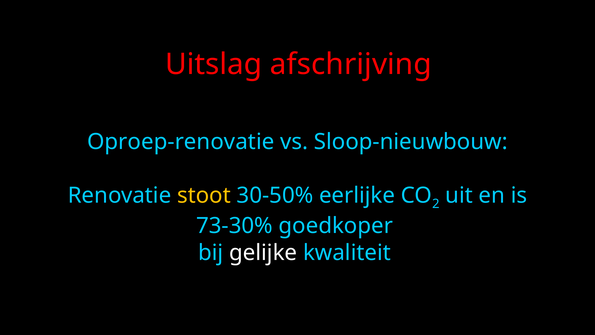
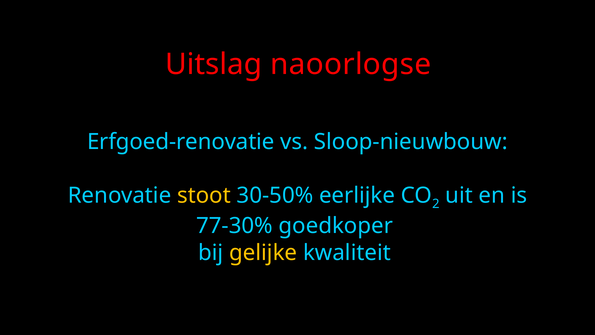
afschrijving: afschrijving -> naoorlogse (351, 64)
Oproep-renovatie: Oproep-renovatie -> Erfgoed-renovatie (181, 142)
73-30%: 73-30% -> 77-30% (234, 226)
gelijke colour: white -> yellow (263, 252)
